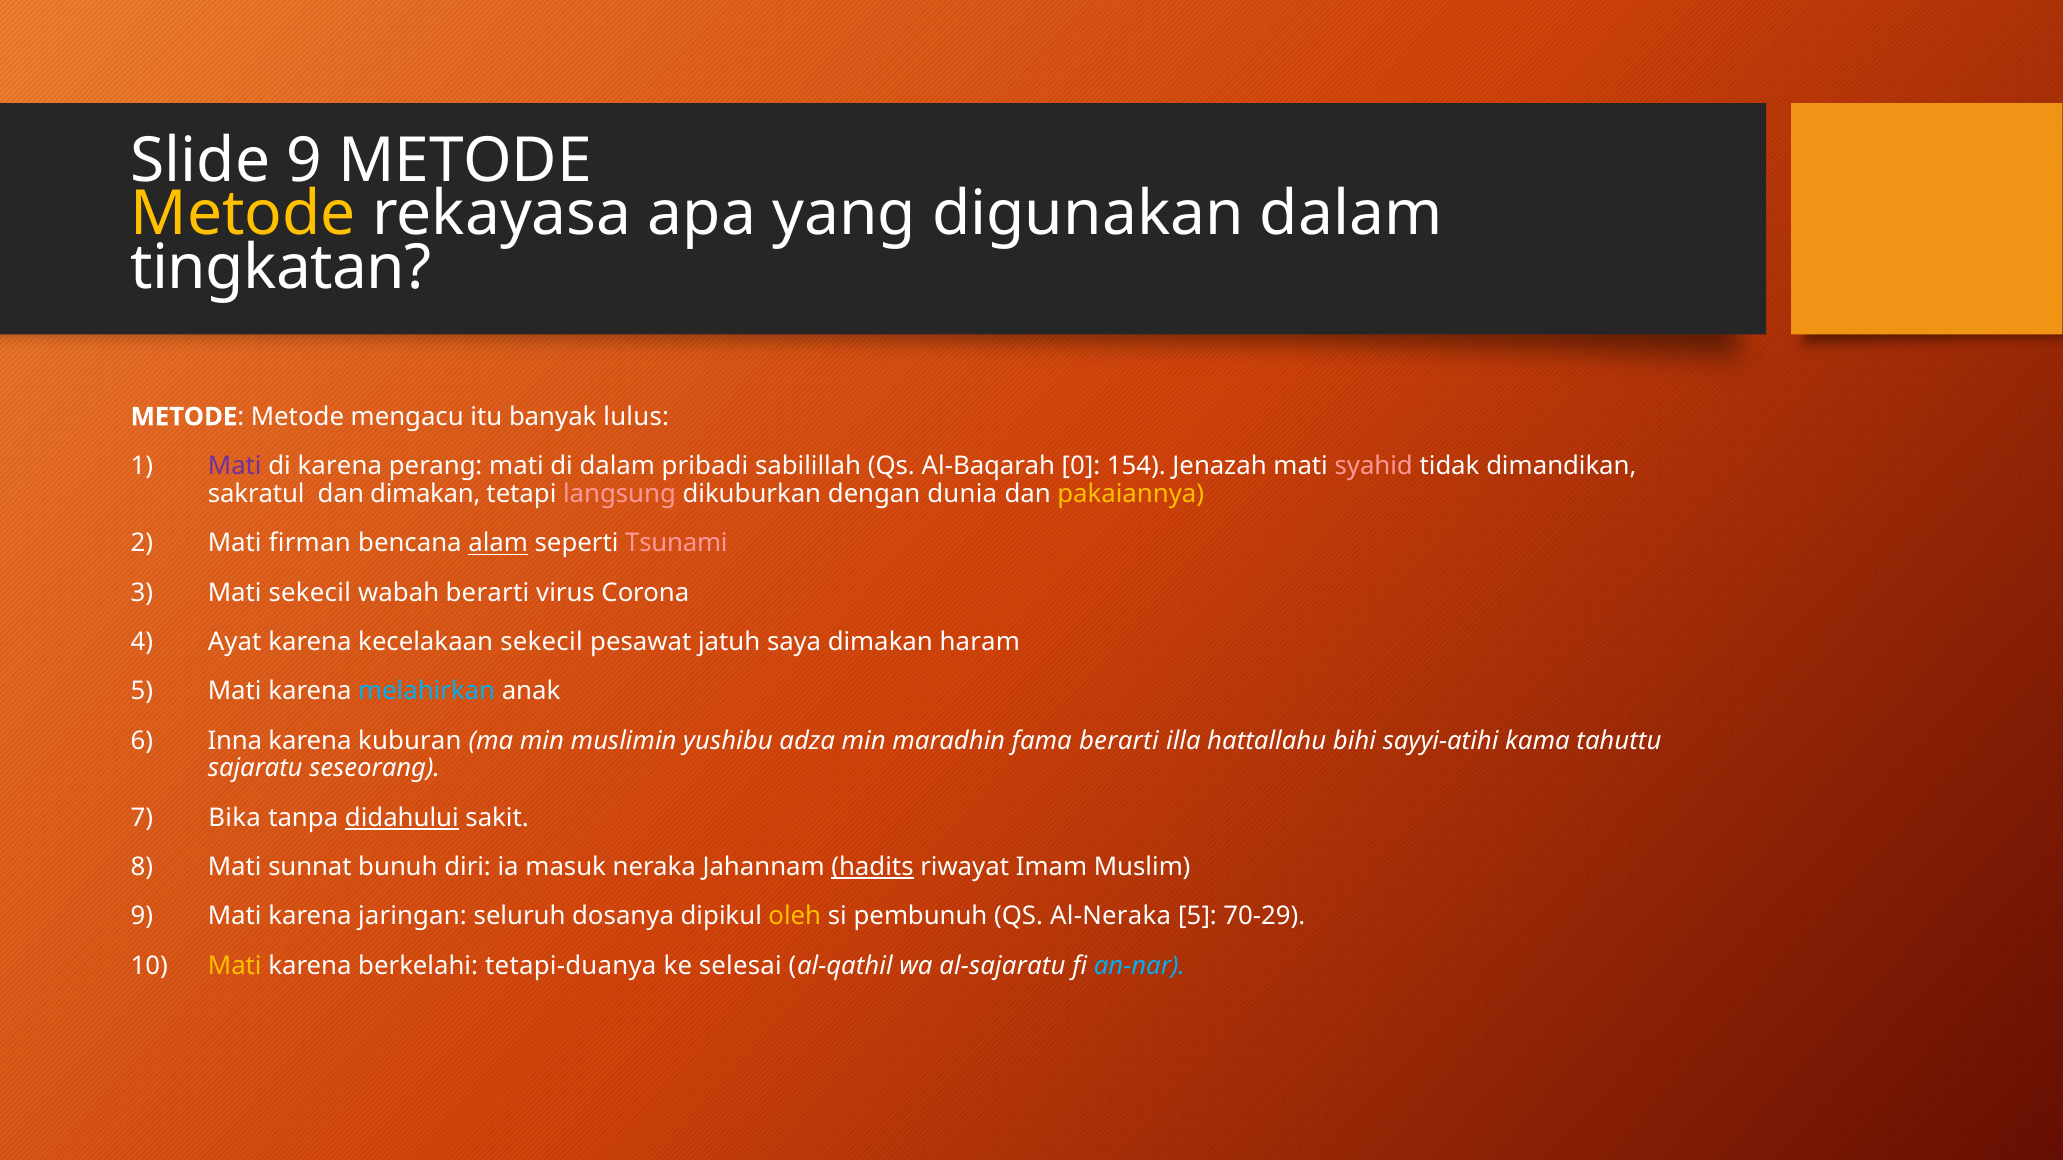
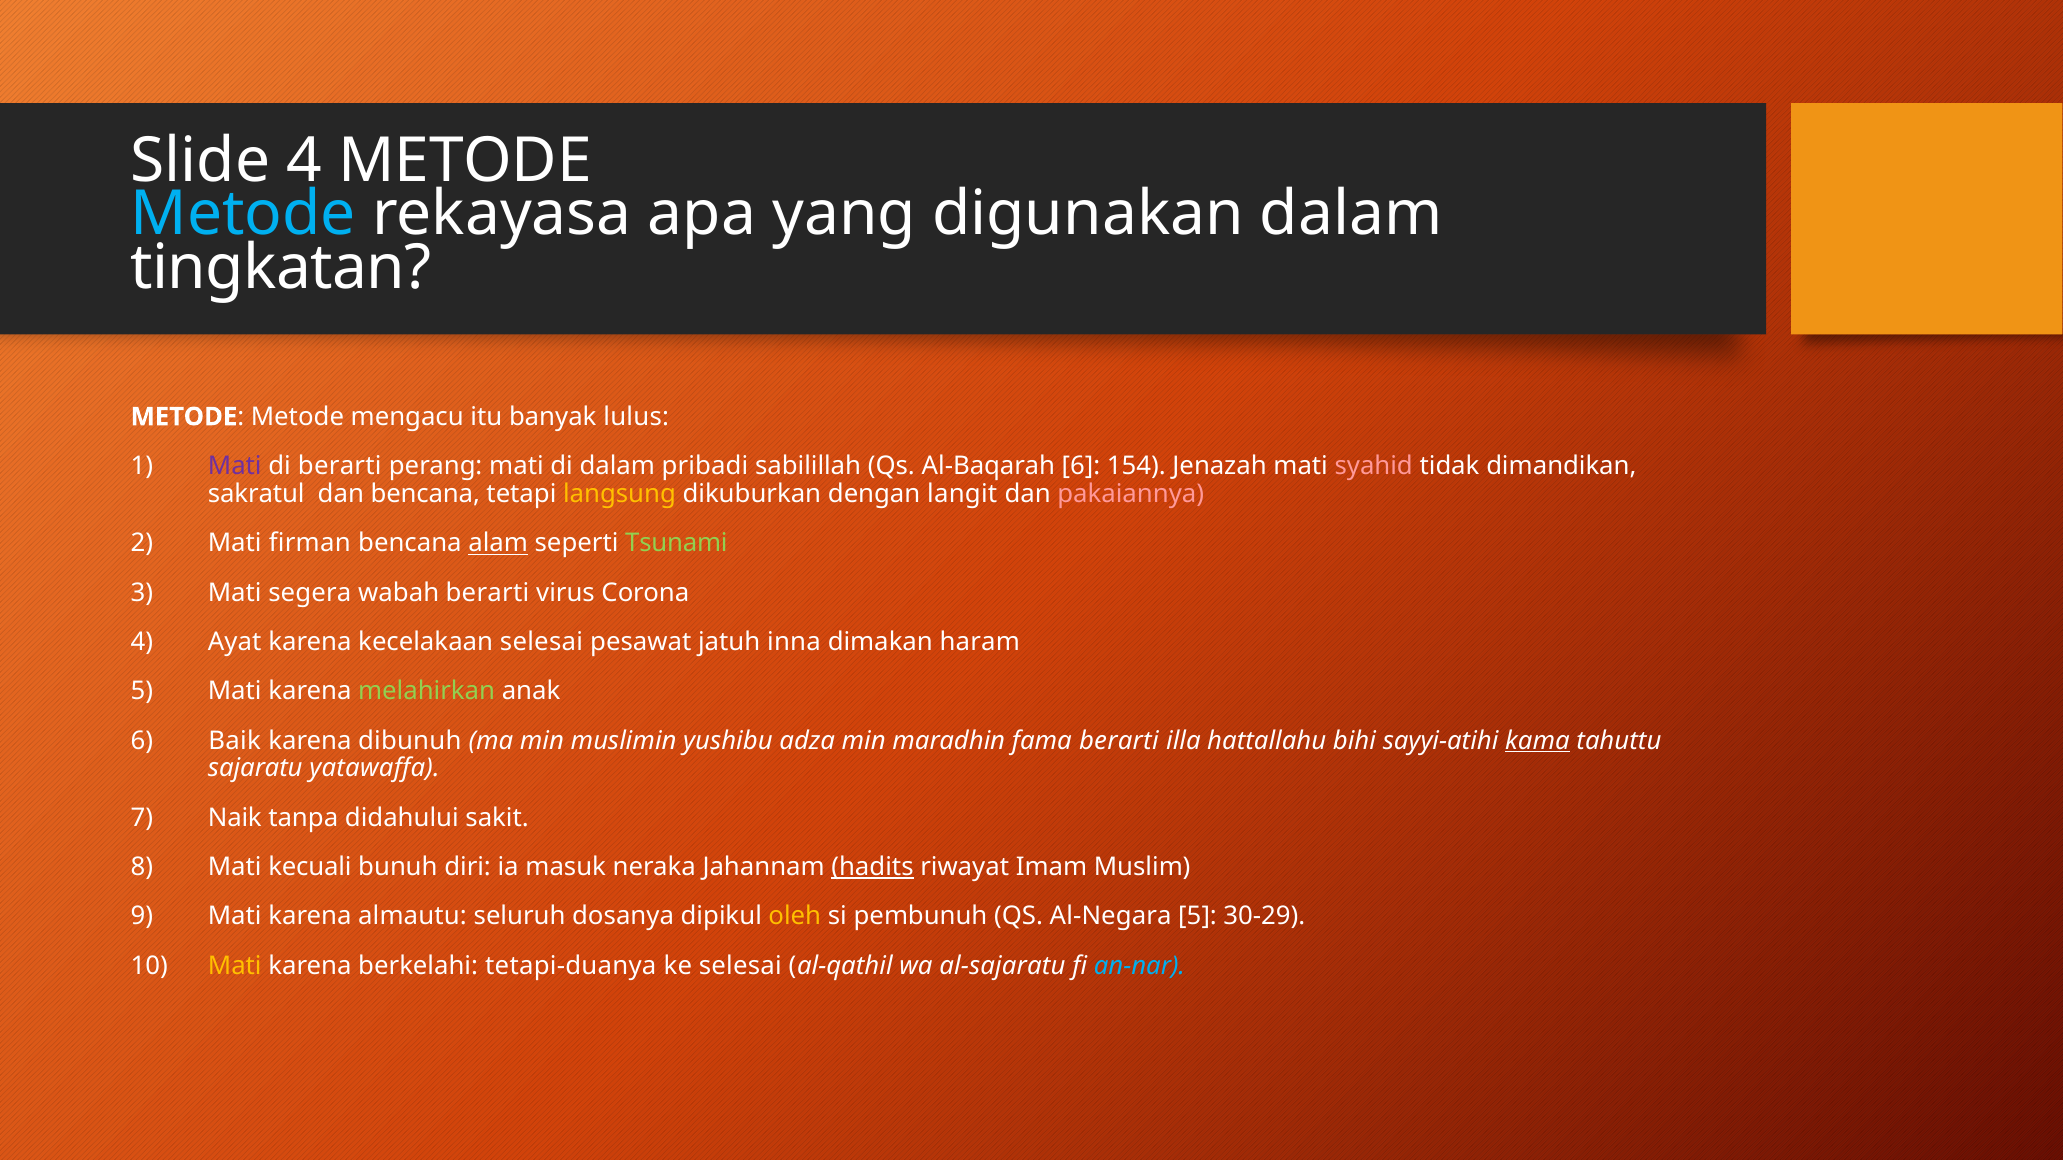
Slide 9: 9 -> 4 (304, 161)
Metode colour: yellow -> light blue (243, 214)
di karena: karena -> berarti (340, 466)
Al-Baqarah 0: 0 -> 6 (1081, 466)
dan dimakan: dimakan -> bencana (425, 494)
langsung colour: pink -> yellow (619, 494)
dunia: dunia -> langit (962, 494)
pakaiannya colour: yellow -> pink (1131, 494)
Tsunami colour: pink -> light green (676, 543)
Mati sekecil: sekecil -> segera (310, 593)
kecelakaan sekecil: sekecil -> selesai (541, 642)
saya: saya -> inna (794, 642)
melahirkan colour: light blue -> light green (427, 691)
Inna: Inna -> Baik (235, 741)
kuburan: kuburan -> dibunuh (410, 741)
kama underline: none -> present (1538, 741)
seseorang: seseorang -> yatawaffa (375, 769)
Bika: Bika -> Naik (235, 818)
didahului underline: present -> none (402, 818)
sunnat: sunnat -> kecuali (310, 867)
jaringan: jaringan -> almautu (412, 917)
Al-Neraka: Al-Neraka -> Al-Negara (1111, 917)
70-29: 70-29 -> 30-29 (1264, 917)
